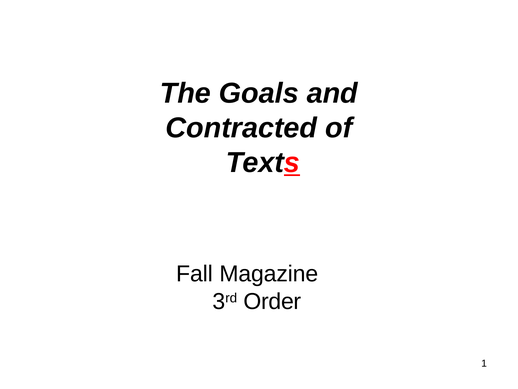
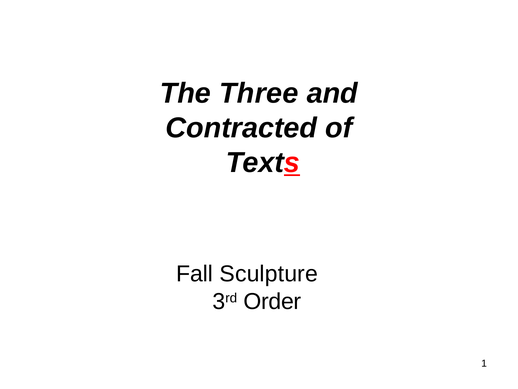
Goals: Goals -> Three (259, 93)
Magazine: Magazine -> Sculpture (269, 274)
